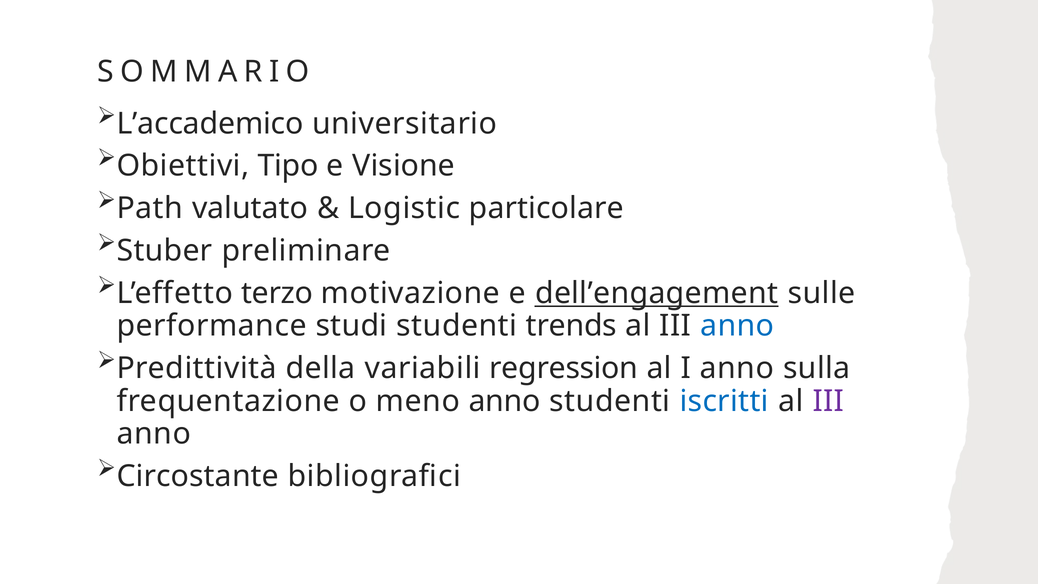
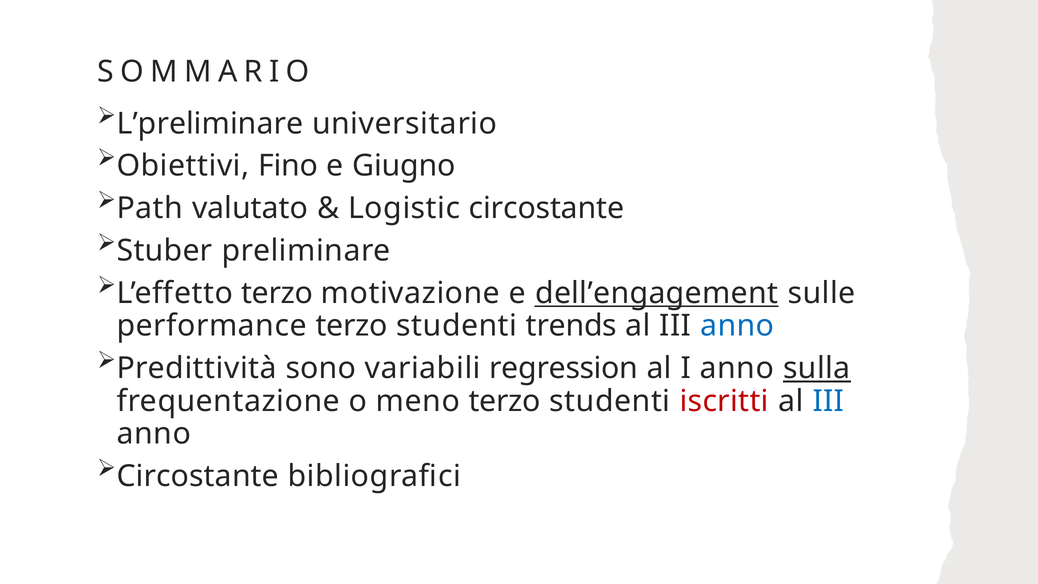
L’accademico: L’accademico -> L’preliminare (210, 124)
Tipo: Tipo -> Fino (288, 166)
Visione: Visione -> Giugno (404, 166)
Logistic particolare: particolare -> circostante (547, 208)
performance studi: studi -> terzo (352, 326)
della: della -> sono (321, 368)
sulla underline: none -> present (817, 368)
meno anno: anno -> terzo (505, 401)
iscritti colour: blue -> red (724, 401)
III colour: purple -> blue (828, 401)
